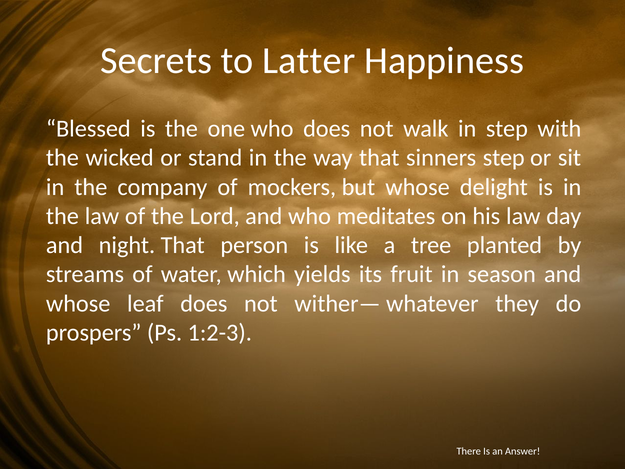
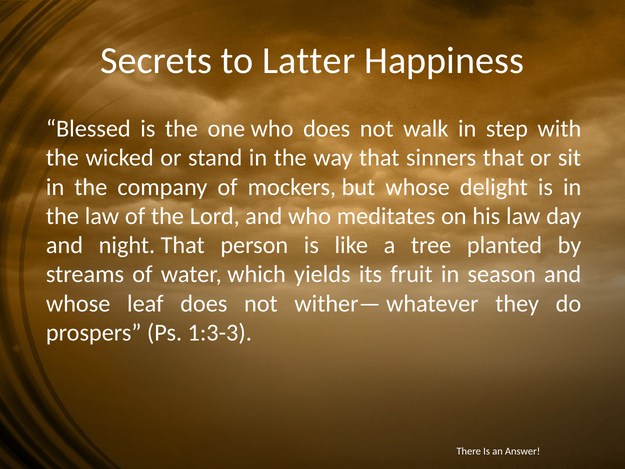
sinners step: step -> that (504, 158)
1:2-3: 1:2-3 -> 1:3-3 (220, 333)
